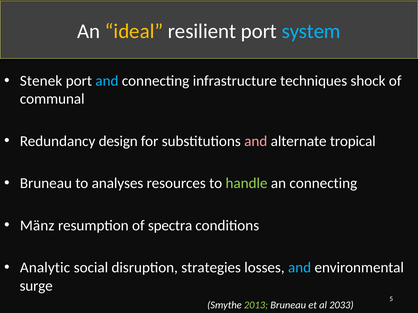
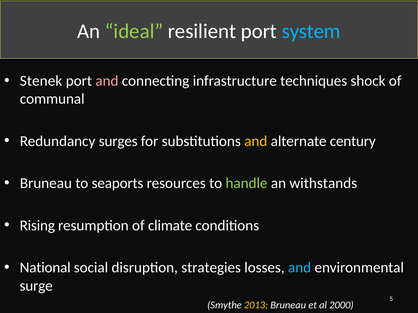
ideal colour: yellow -> light green (134, 31)
and colour: light blue -> pink (107, 81)
design: design -> surges (118, 141)
and colour: pink -> yellow (256, 141)
tropical: tropical -> century (353, 141)
analyses: analyses -> seaports (118, 184)
an connecting: connecting -> withstands (323, 184)
Mänz: Mänz -> Rising (37, 226)
spectra: spectra -> climate (170, 226)
Analytic: Analytic -> National (45, 268)
2013 colour: light green -> yellow (256, 306)
2033: 2033 -> 2000 (341, 306)
